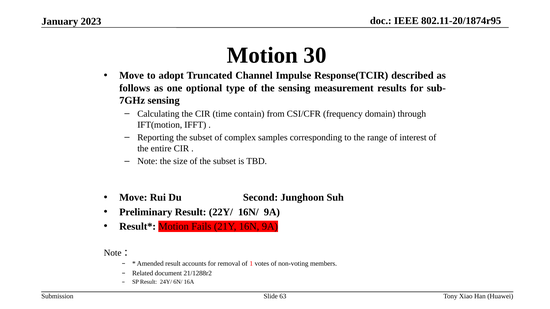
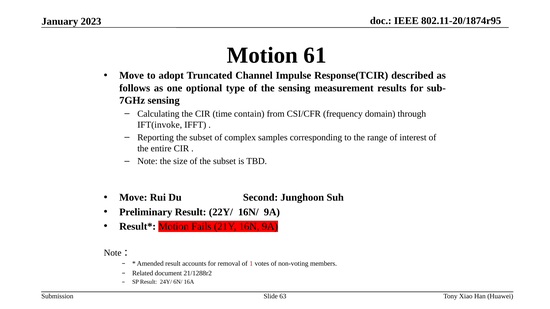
30: 30 -> 61 (315, 55)
IFT(motion: IFT(motion -> IFT(invoke (160, 125)
